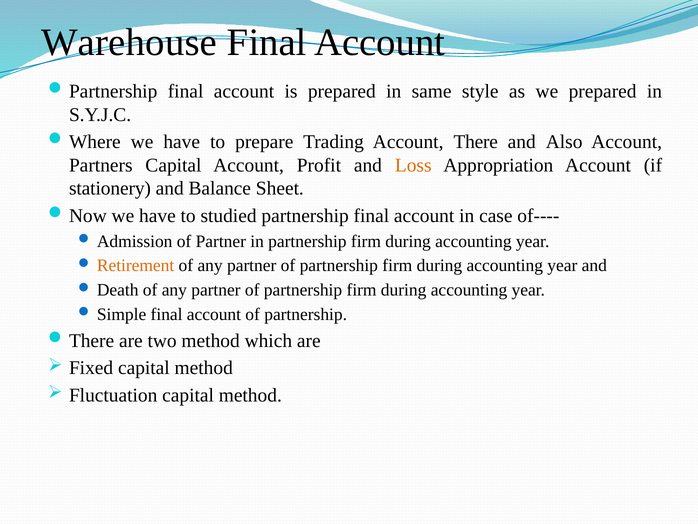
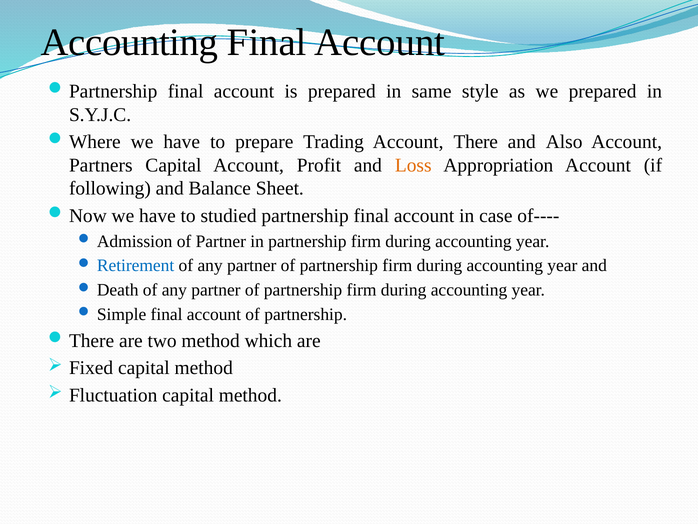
Warehouse: Warehouse -> Accounting (129, 43)
stationery: stationery -> following (110, 188)
Retirement colour: orange -> blue (136, 265)
